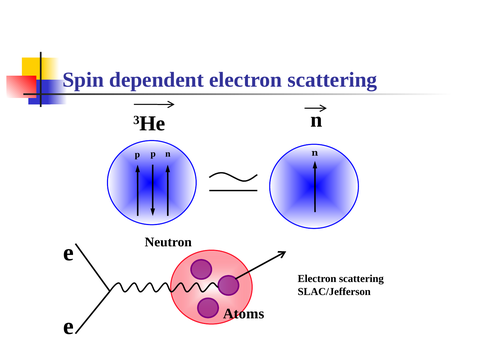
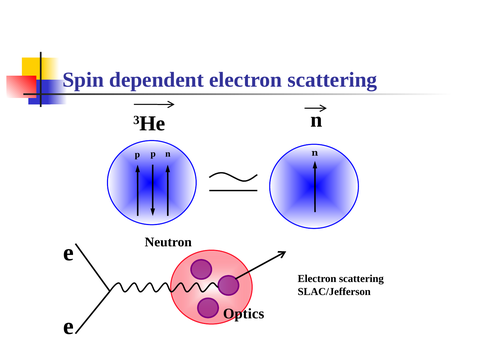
Atoms: Atoms -> Optics (244, 314)
